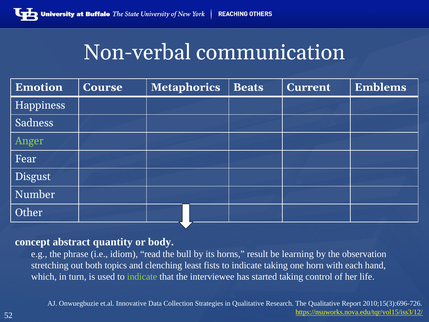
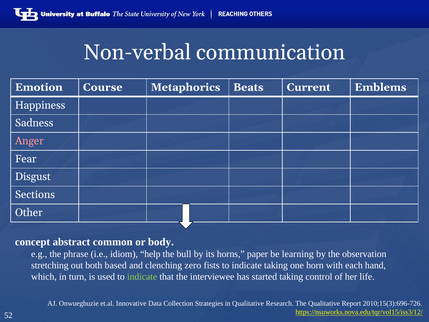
Anger colour: light green -> pink (29, 141)
Number: Number -> Sections (35, 195)
quantity: quantity -> common (113, 242)
read: read -> help (150, 254)
result: result -> paper (258, 254)
topics: topics -> based (116, 265)
least: least -> zero (193, 265)
